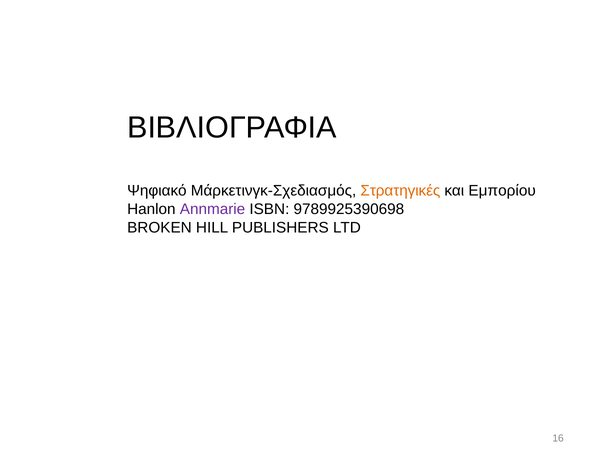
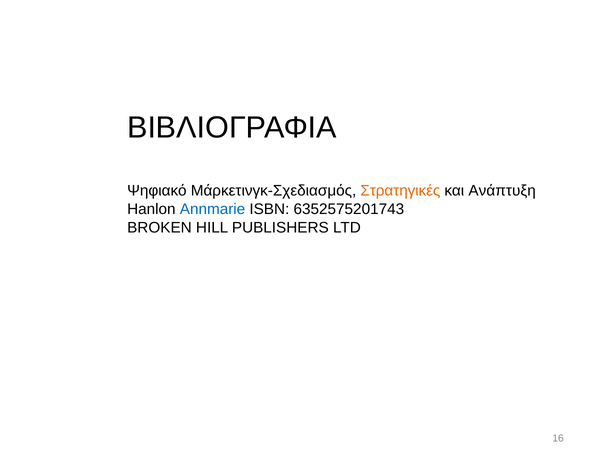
Εμπορίου: Εμπορίου -> Ανάπτυξη (502, 191)
Annmarie colour: purple -> blue (213, 209)
9789925390698: 9789925390698 -> 6352575201743 (349, 209)
